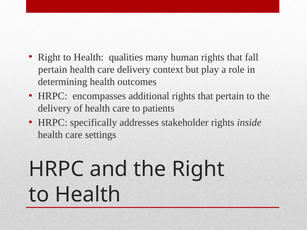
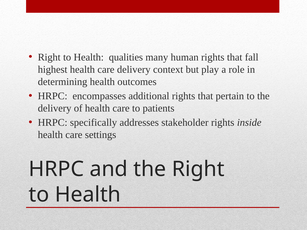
pertain: pertain -> highest (53, 70)
